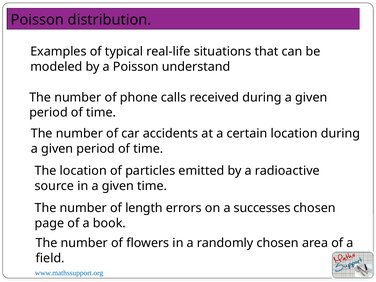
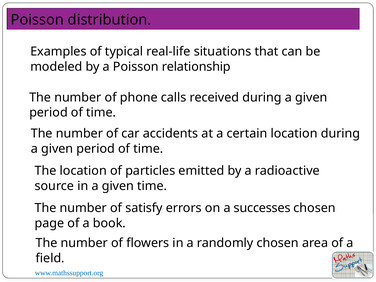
understand: understand -> relationship (196, 67)
length: length -> satisfy (144, 208)
